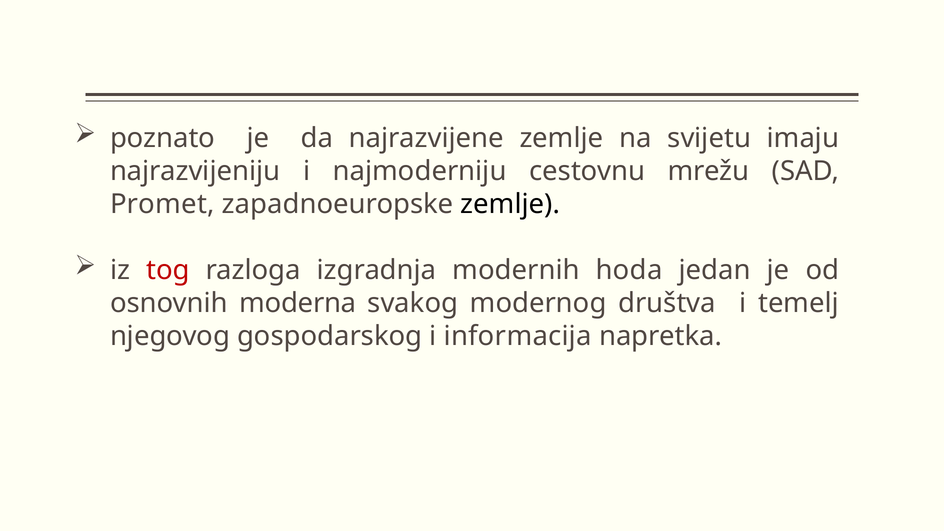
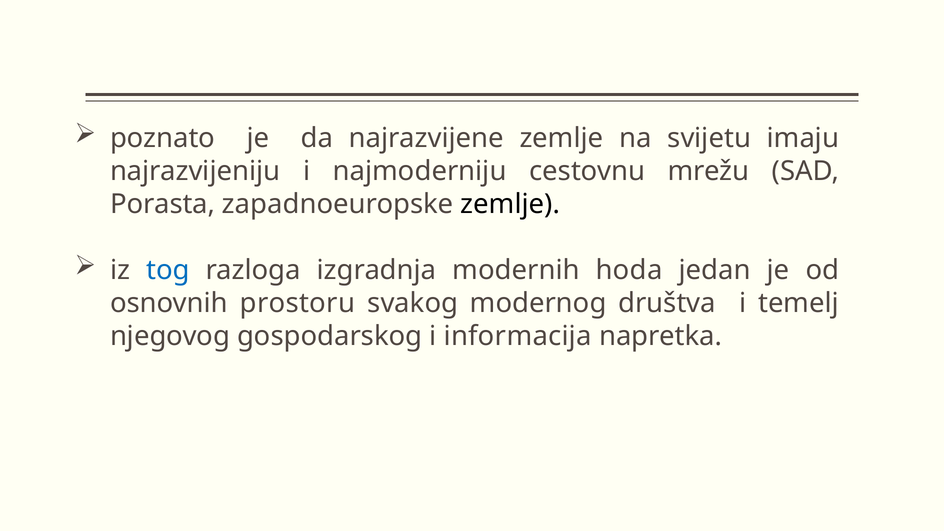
Promet: Promet -> Porasta (163, 204)
tog colour: red -> blue (168, 270)
moderna: moderna -> prostoru (297, 303)
